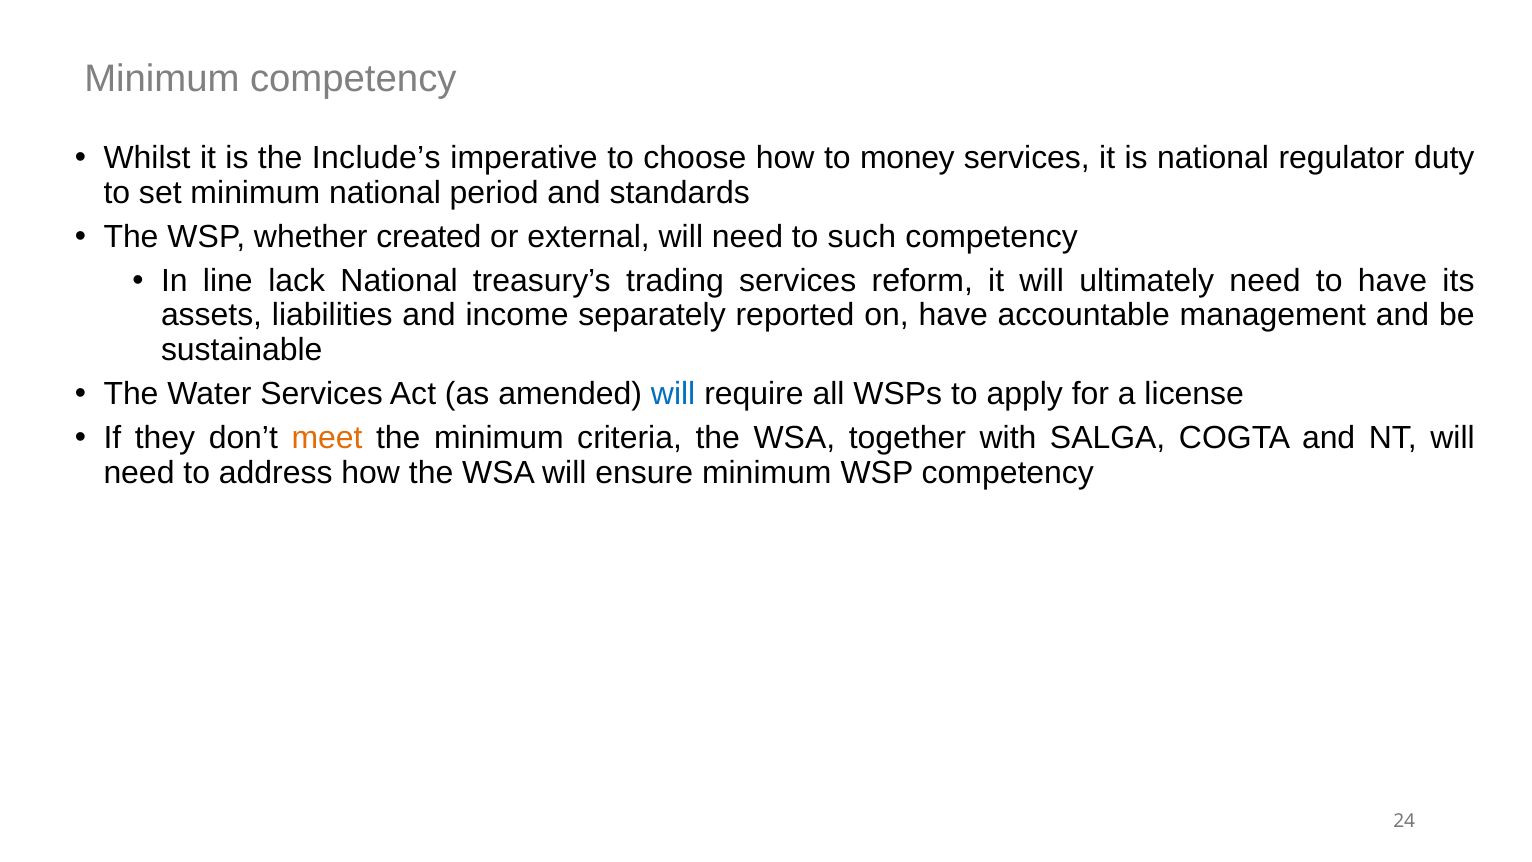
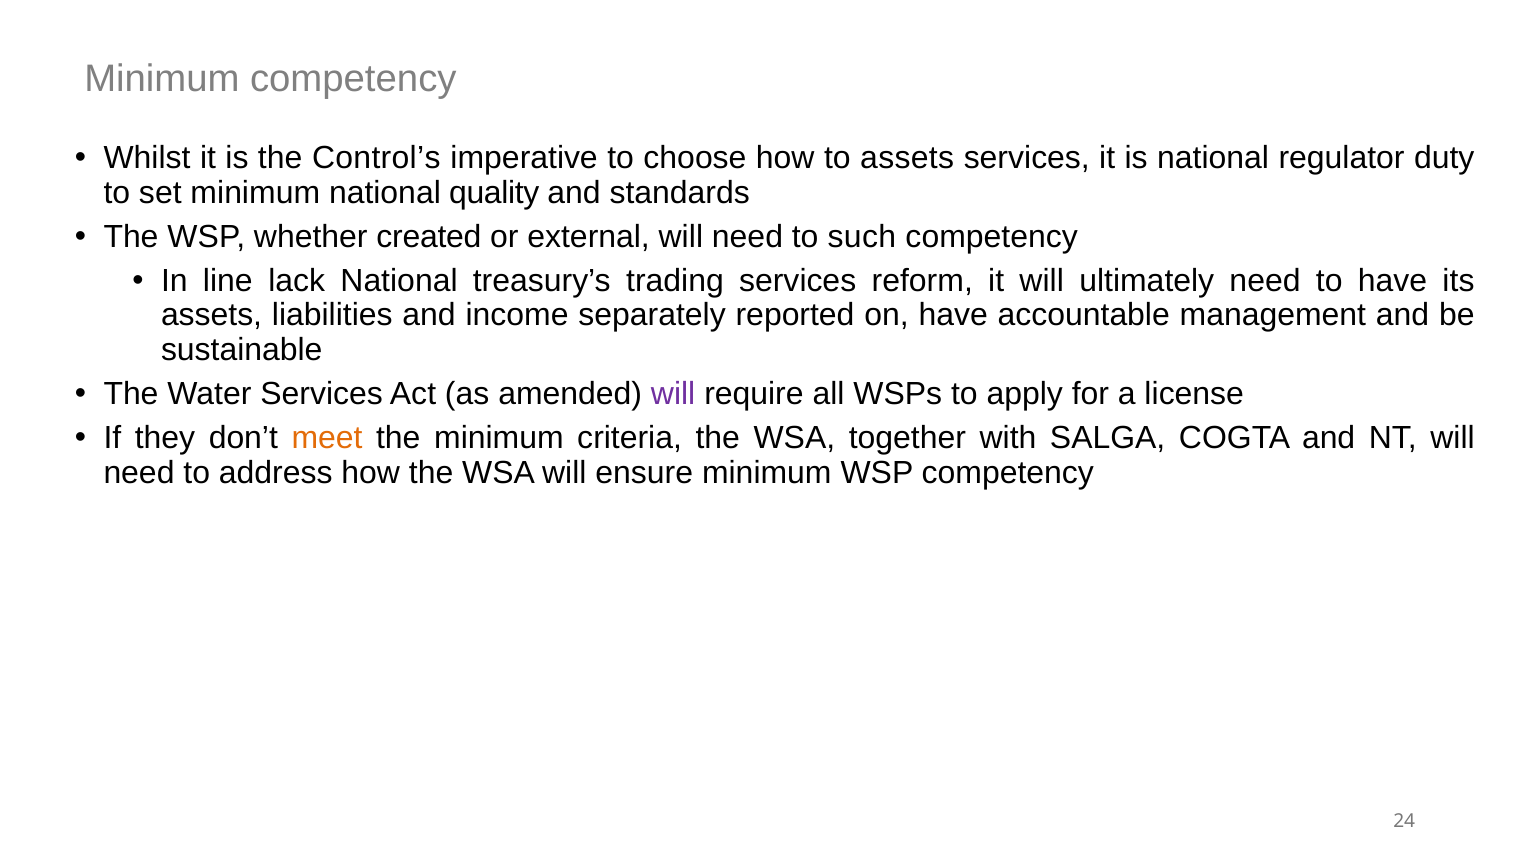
Include’s: Include’s -> Control’s (376, 158)
to money: money -> assets (907, 158)
period: period -> quality (494, 193)
will colour: blue -> purple (673, 394)
